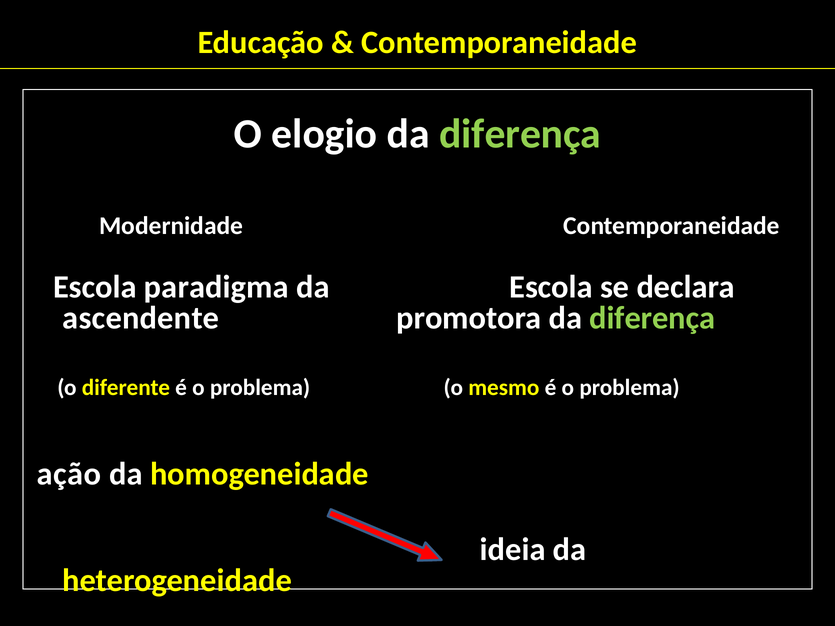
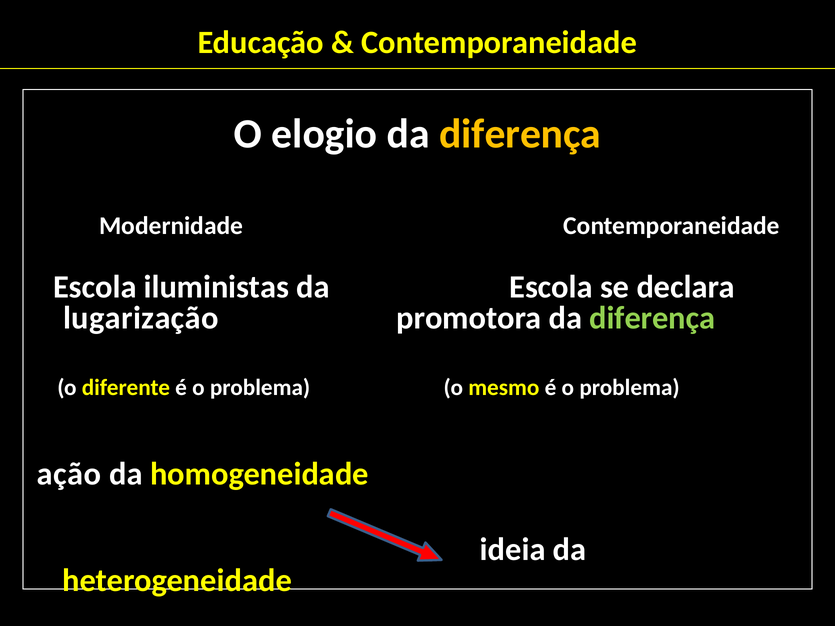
diferença colour: light green -> yellow (520, 134)
paradigma: paradigma -> iluministas (216, 287)
ascendente: ascendente -> lugarização (141, 318)
